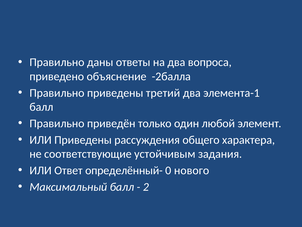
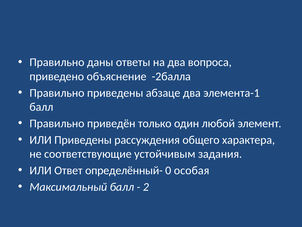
третий: третий -> абзаце (163, 93)
нового: нового -> особая (192, 170)
